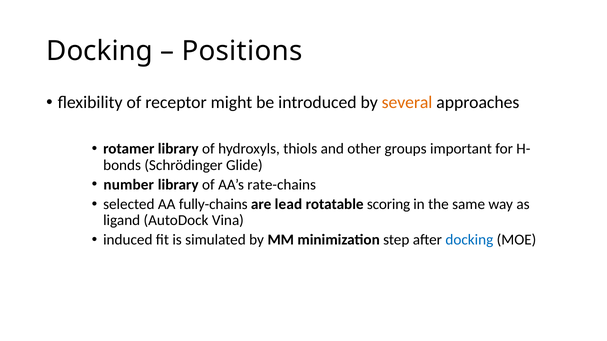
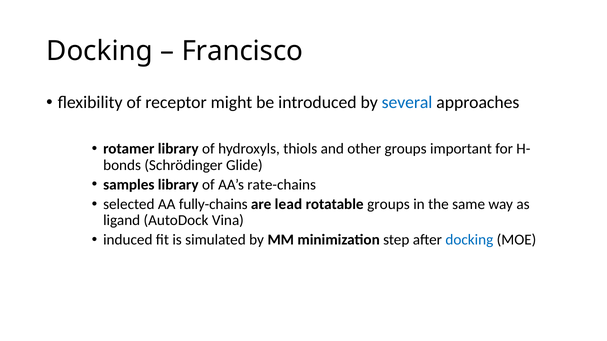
Positions: Positions -> Francisco (242, 51)
several colour: orange -> blue (407, 103)
number: number -> samples (129, 185)
rotatable scoring: scoring -> groups (388, 204)
